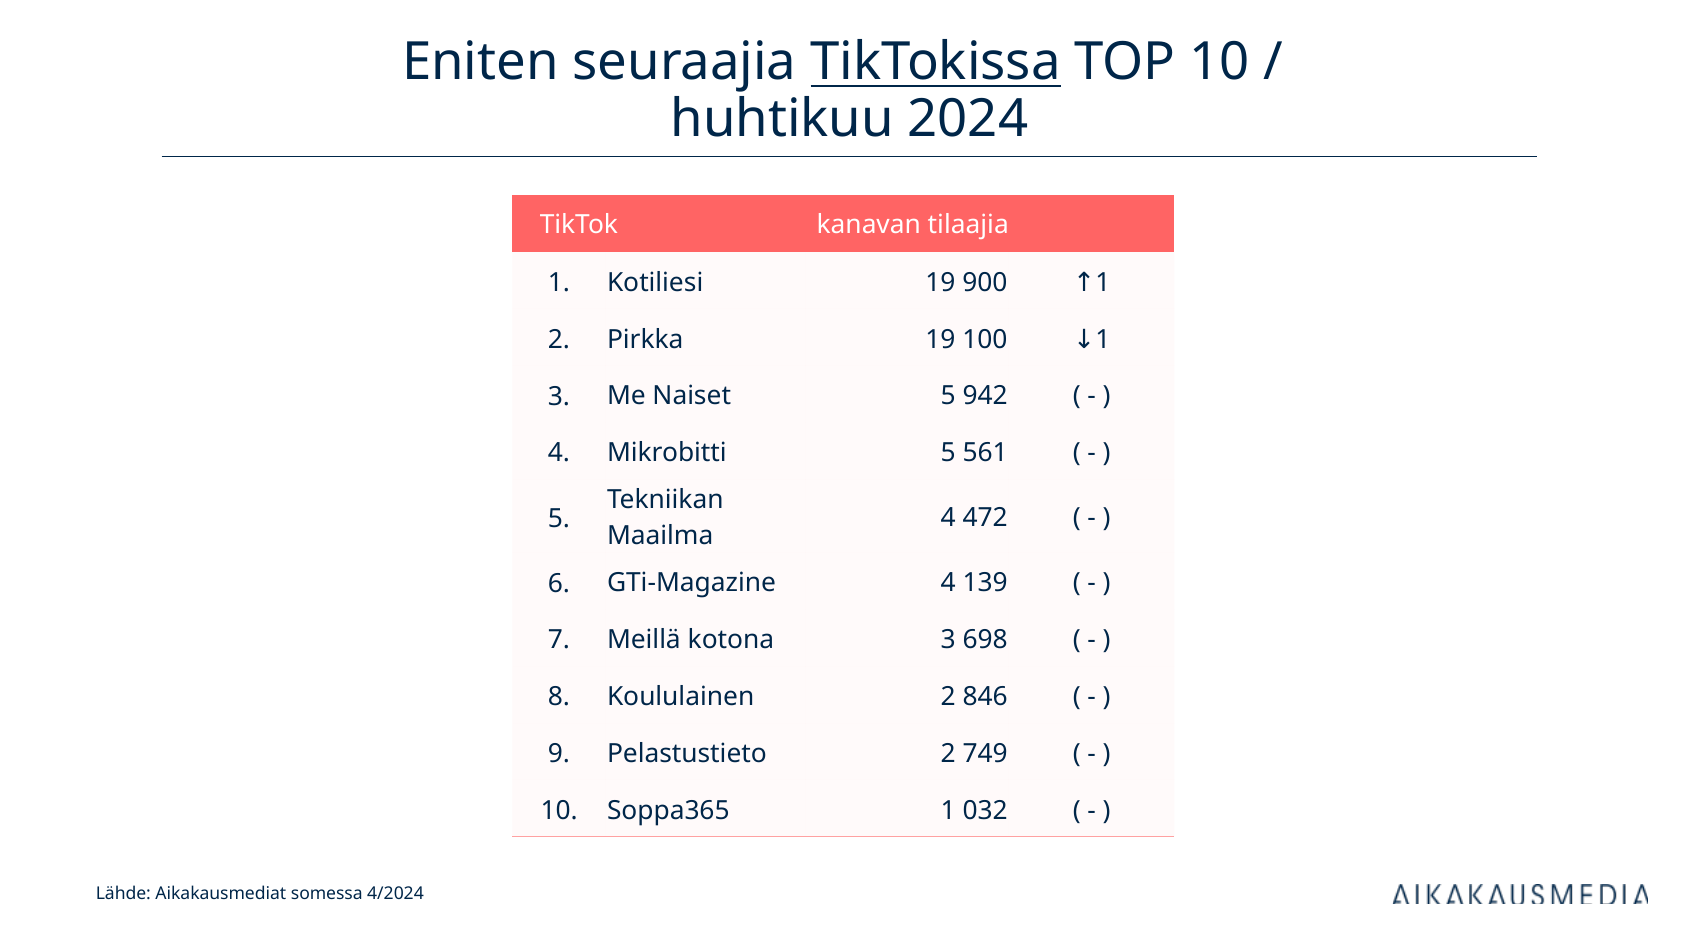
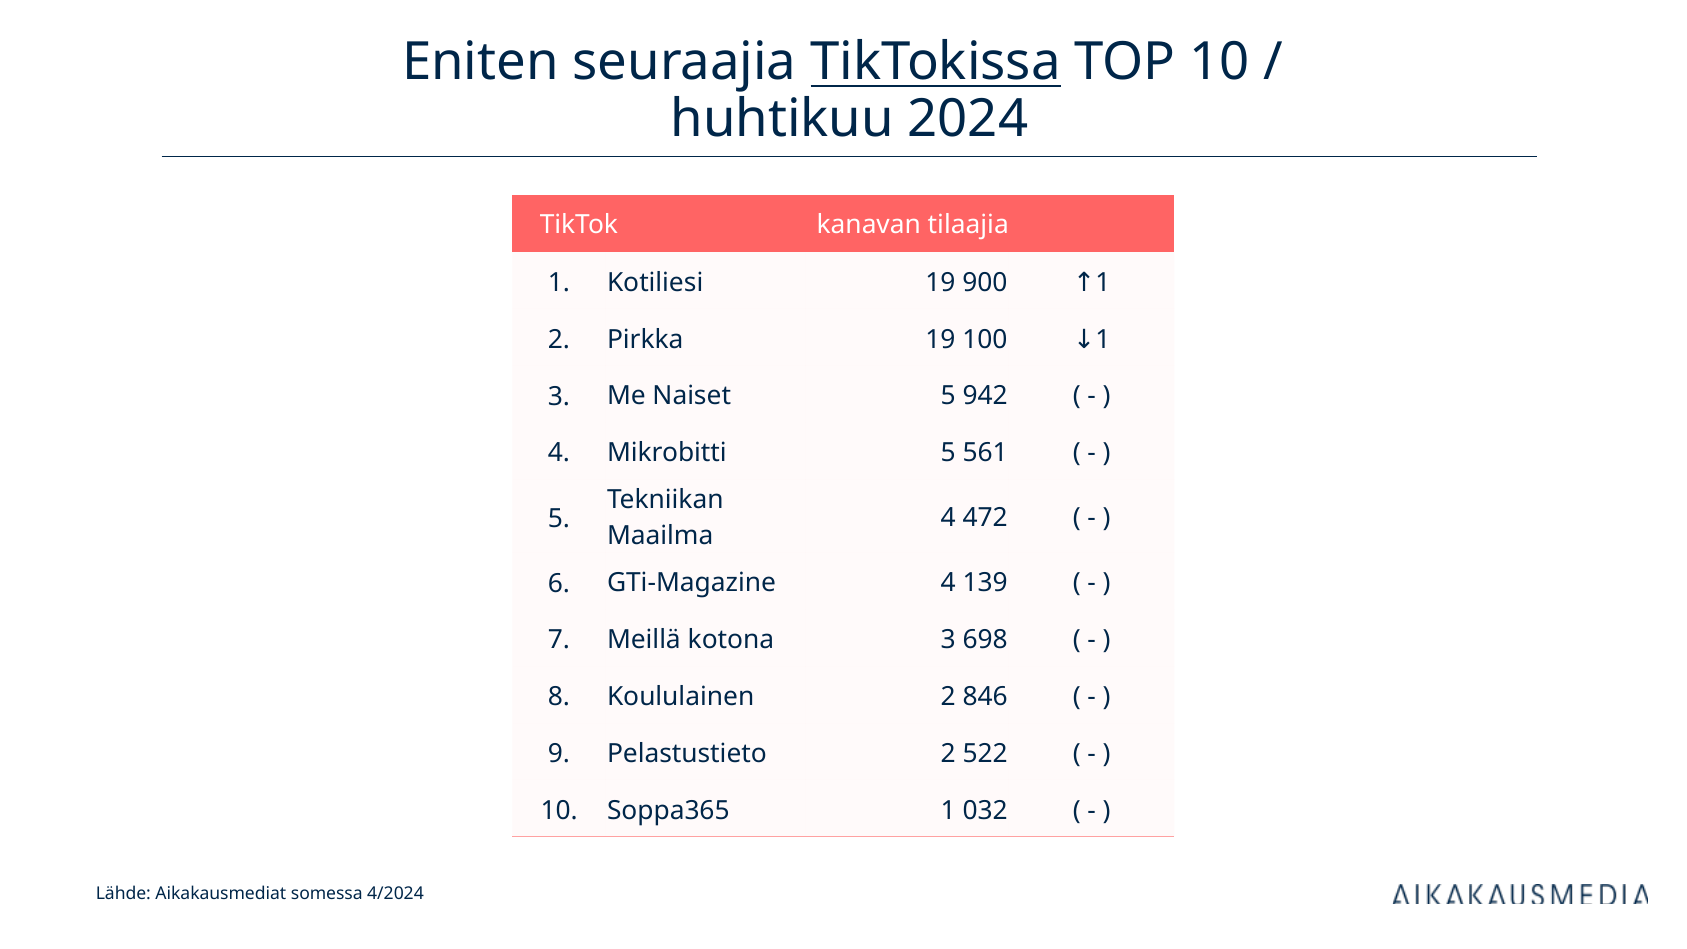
749: 749 -> 522 (985, 754)
